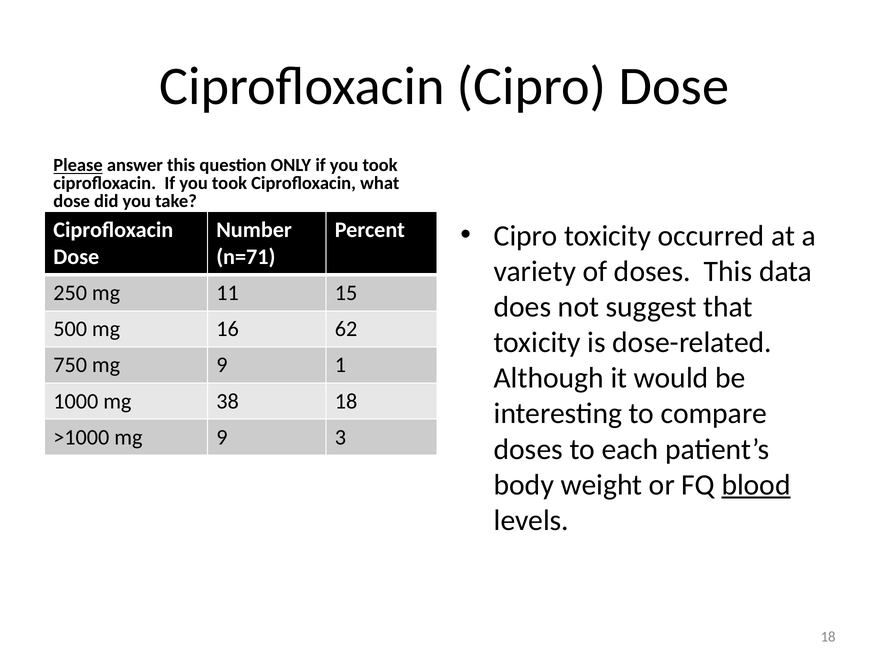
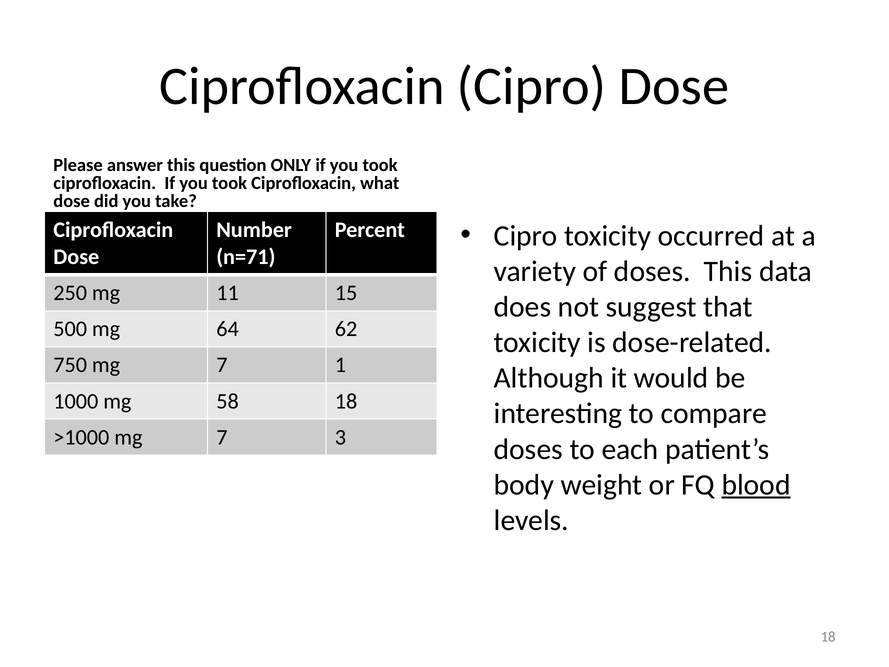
Please underline: present -> none (78, 165)
16: 16 -> 64 (228, 329)
750 mg 9: 9 -> 7 (222, 365)
38: 38 -> 58 (228, 401)
>1000 mg 9: 9 -> 7 (222, 437)
